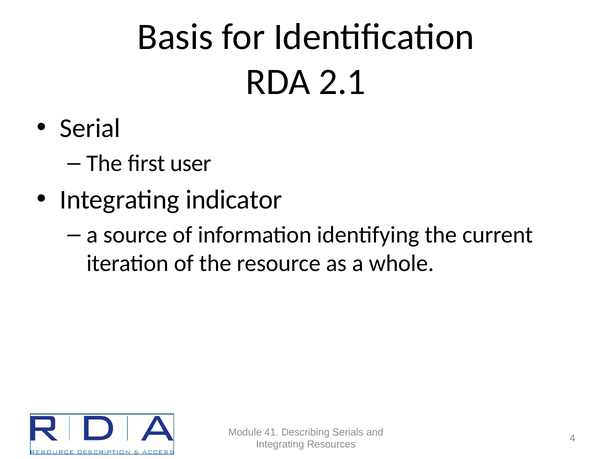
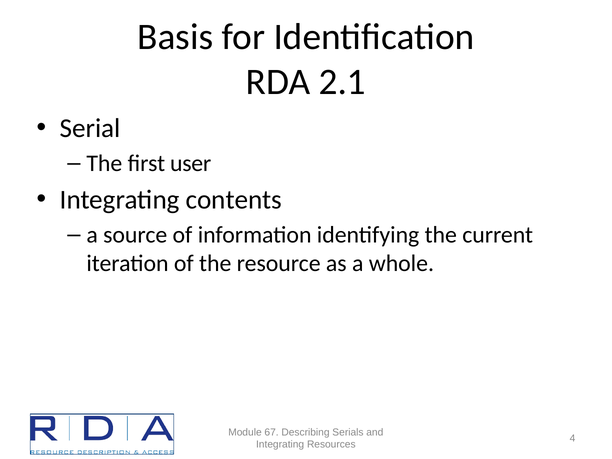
indicator: indicator -> contents (234, 200)
41: 41 -> 67 (272, 432)
